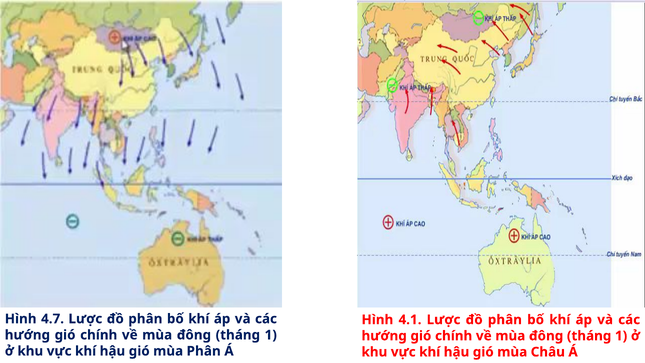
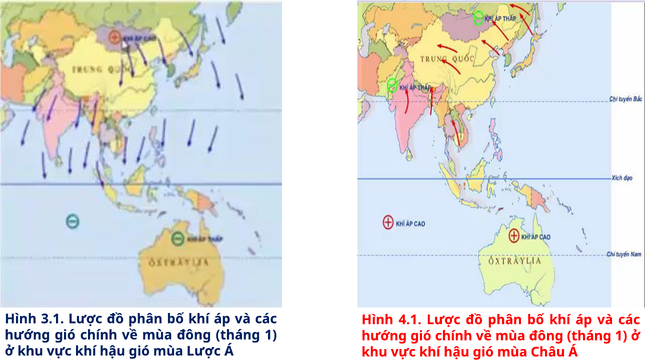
4.7: 4.7 -> 3.1 (53, 319)
mùa Phân: Phân -> Lược (204, 351)
